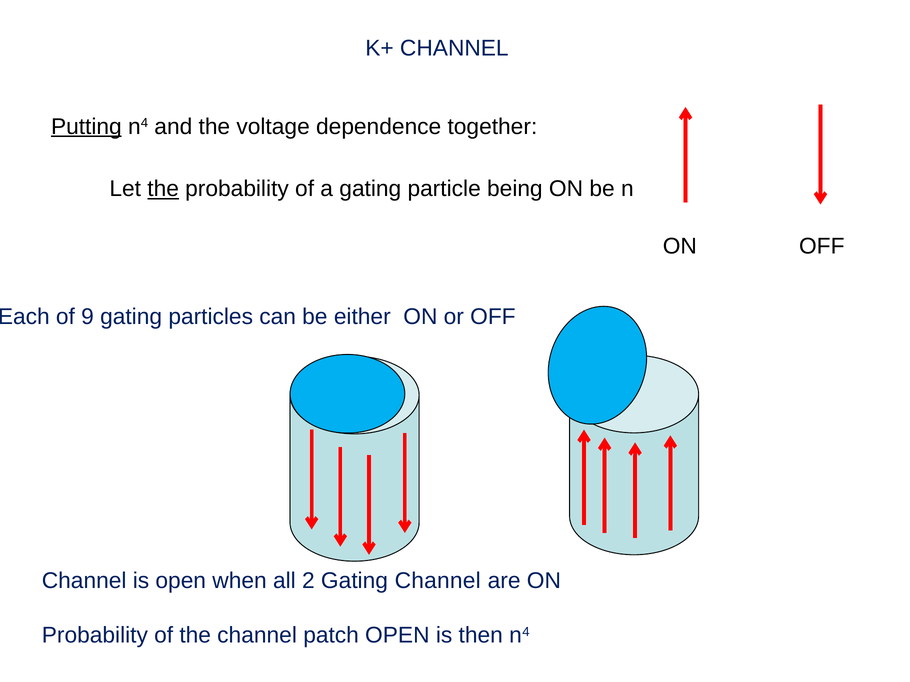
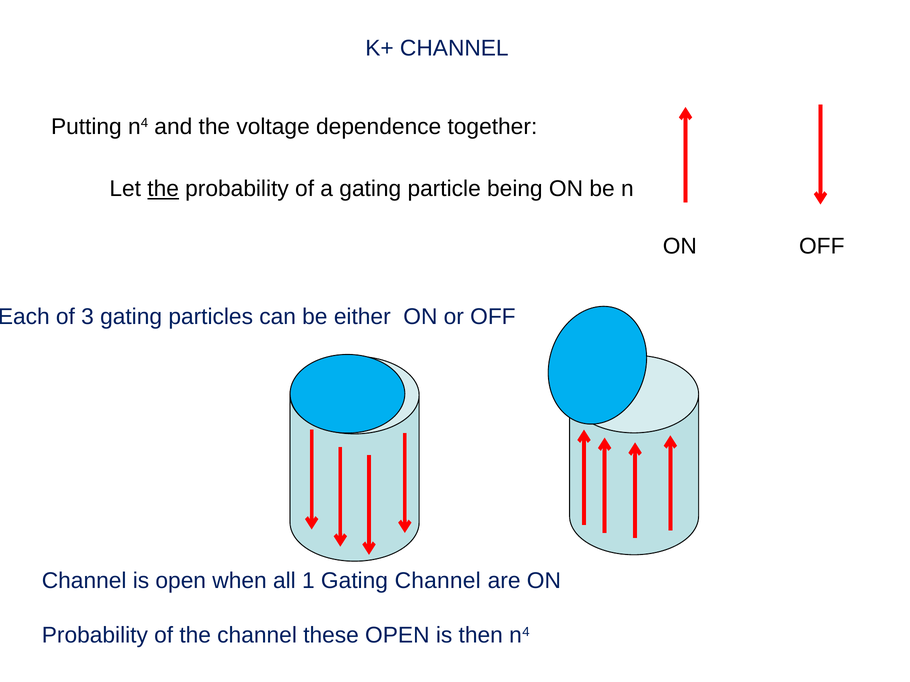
Putting underline: present -> none (86, 127)
9: 9 -> 3 (88, 317)
2: 2 -> 1 (308, 581)
patch: patch -> these (331, 636)
